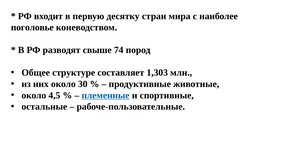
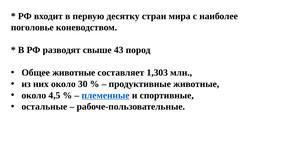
74: 74 -> 43 (119, 50)
Общее структуре: структуре -> животные (74, 73)
